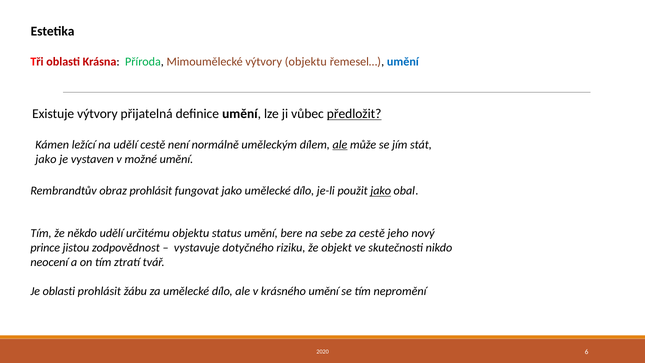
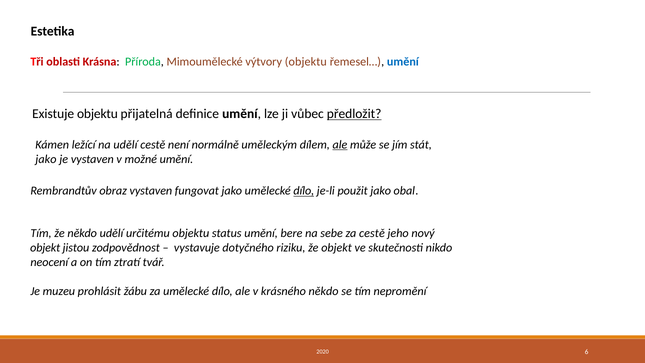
Existuje výtvory: výtvory -> objektu (97, 114)
obraz prohlásit: prohlásit -> vystaven (151, 191)
dílo underline: none -> present (304, 191)
jako underline: present -> none (381, 191)
prince: prince -> objekt (45, 248)
Je oblasti: oblasti -> muzeu (59, 291)
krásného umění: umění -> někdo (324, 291)
